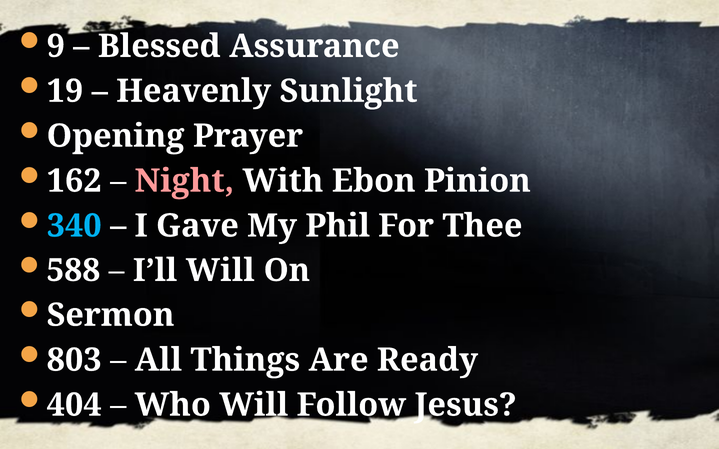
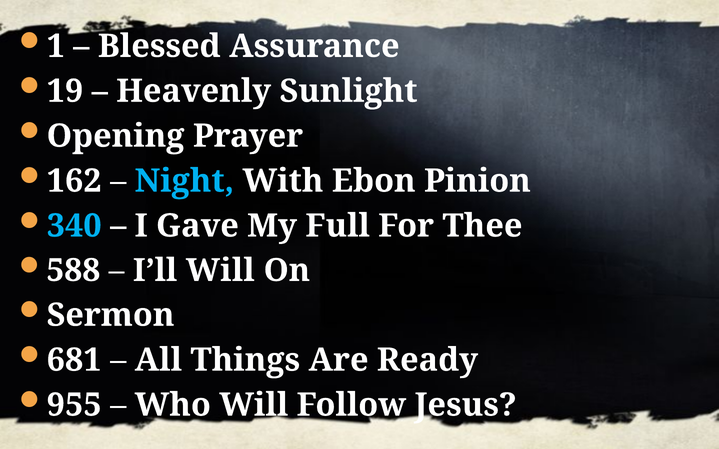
9: 9 -> 1 (56, 46)
Night colour: pink -> light blue (184, 181)
Phil: Phil -> Full (338, 226)
803: 803 -> 681 (74, 360)
404: 404 -> 955 (74, 405)
